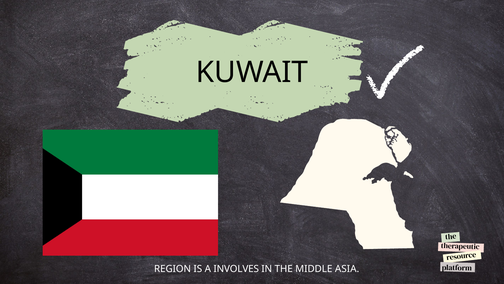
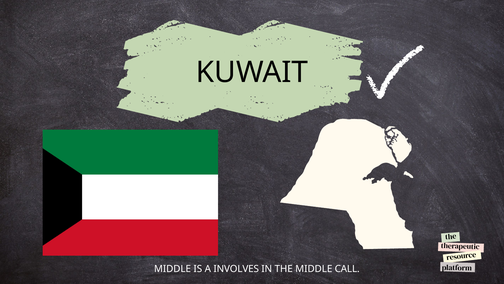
REGION: REGION -> MIDDLE (173, 269)
ASIA: ASIA -> CALL (347, 269)
